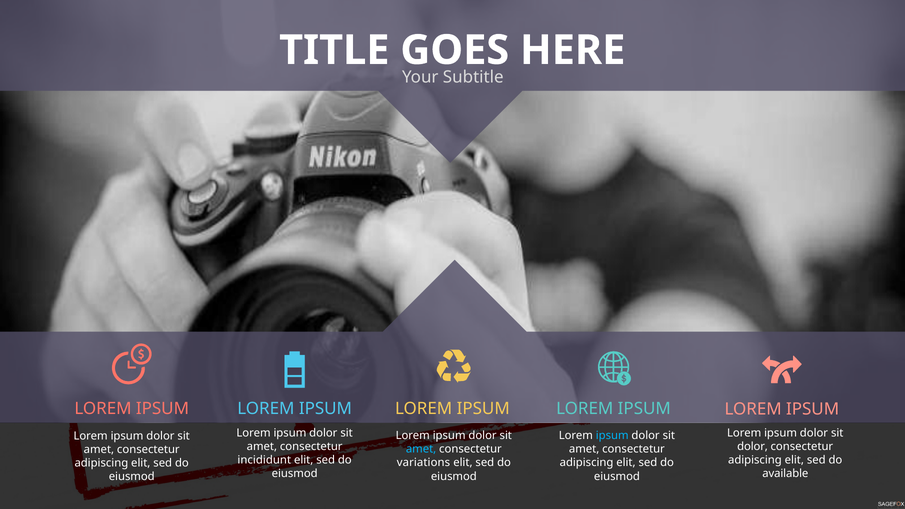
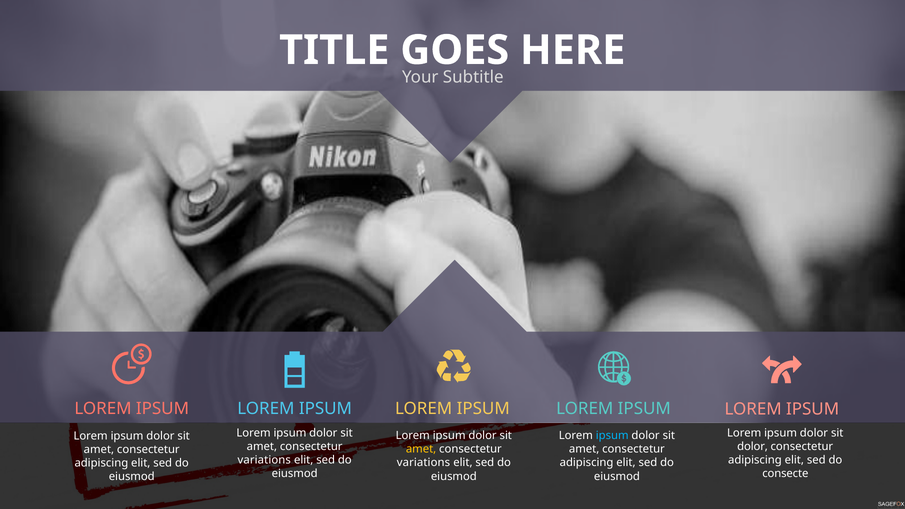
amet colour: light blue -> yellow (421, 449)
incididunt: incididunt -> variations (264, 460)
available: available -> consecte (785, 474)
